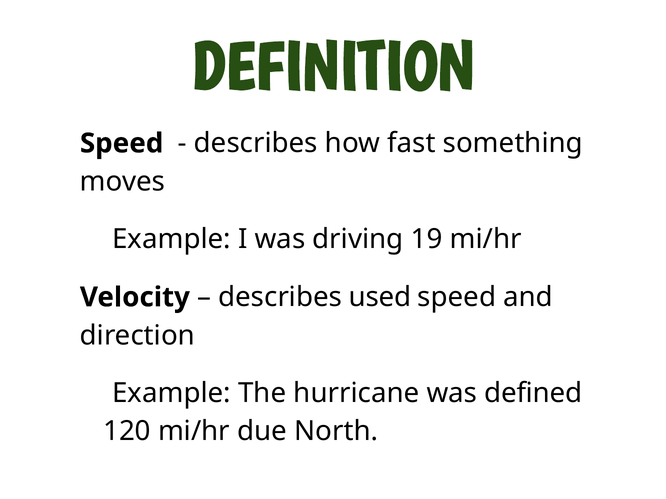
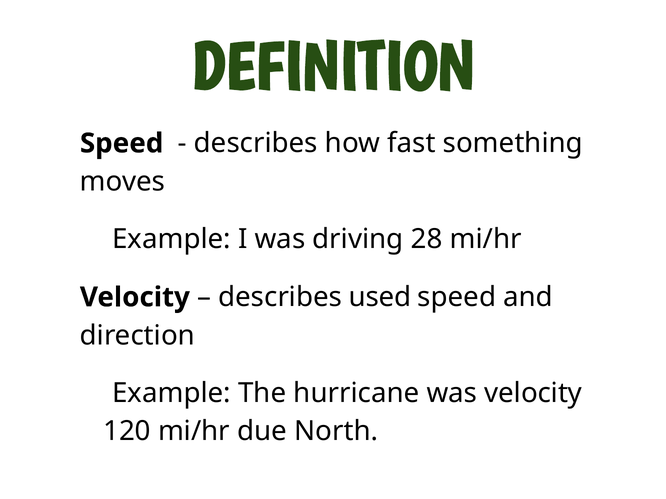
19: 19 -> 28 (427, 239)
was defined: defined -> velocity (533, 393)
